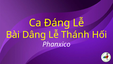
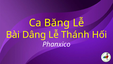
Đáng: Đáng -> Băng (57, 23)
